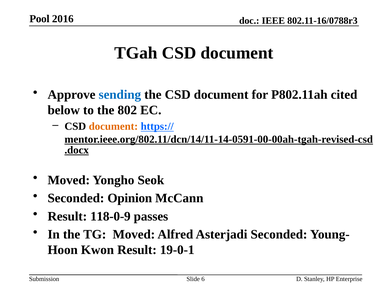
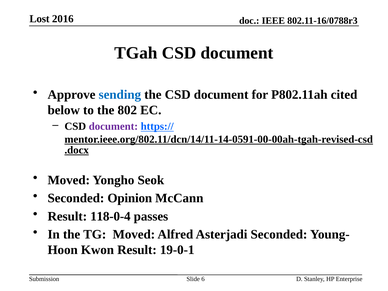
Pool: Pool -> Lost (39, 19)
document colour: orange -> purple (113, 126)
118-0-9: 118-0-9 -> 118-0-4 (110, 216)
